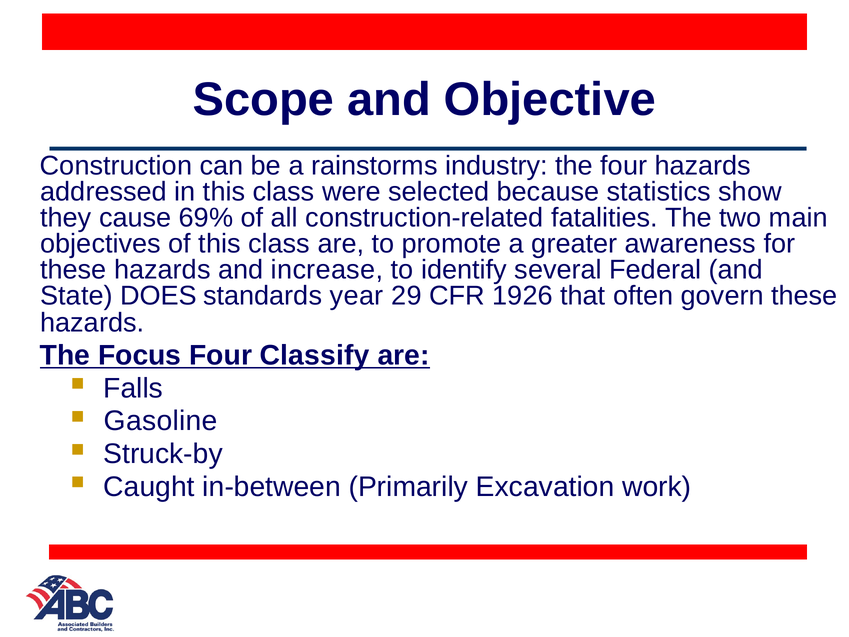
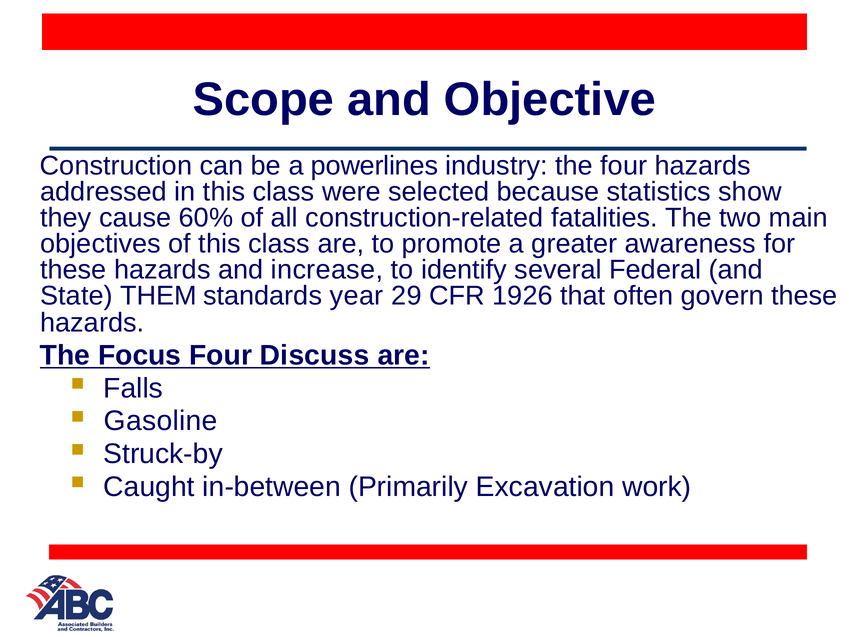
rainstorms: rainstorms -> powerlines (375, 166)
69%: 69% -> 60% (206, 218)
DOES: DOES -> THEM (159, 296)
Classify: Classify -> Discuss (315, 355)
